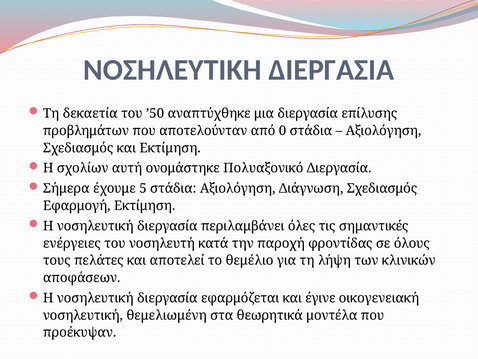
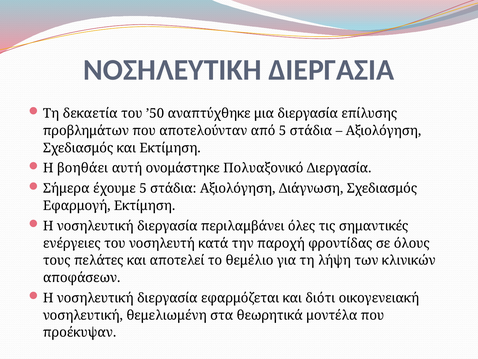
από 0: 0 -> 5 (283, 131)
σχολίων: σχολίων -> βοηθάει (83, 168)
έγινε: έγινε -> διότι (320, 298)
